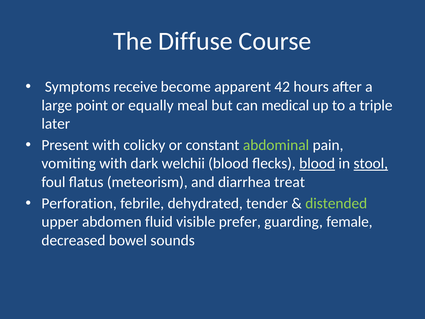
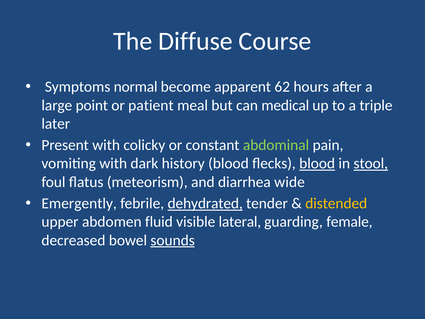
receive: receive -> normal (136, 87)
42: 42 -> 62 (282, 87)
equally: equally -> patient (151, 105)
welchii: welchii -> history (183, 163)
treat: treat -> wide (290, 182)
Perforation: Perforation -> Emergently (79, 203)
dehydrated underline: none -> present (205, 203)
distended colour: light green -> yellow (336, 203)
prefer: prefer -> lateral (240, 222)
sounds underline: none -> present (173, 240)
